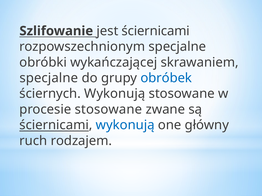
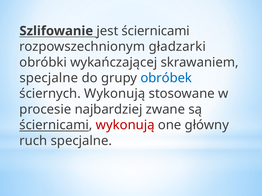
rozpowszechnionym specjalne: specjalne -> gładzarki (177, 47)
procesie stosowane: stosowane -> najbardziej (109, 110)
wykonują colour: blue -> red (125, 125)
ruch rodzajem: rodzajem -> specjalne (81, 141)
